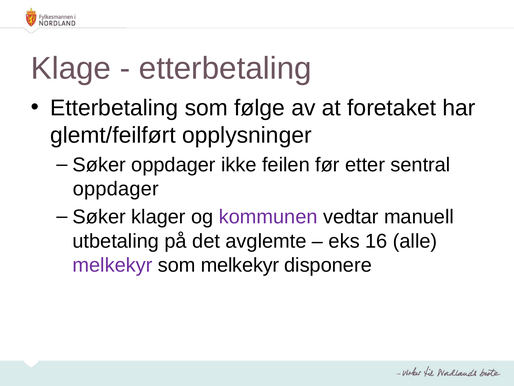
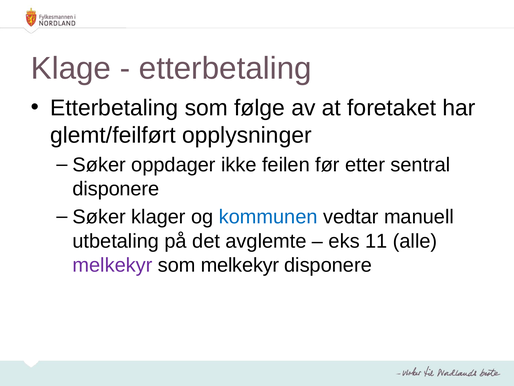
oppdager: oppdager -> disponere (116, 189)
kommunen colour: purple -> blue (268, 217)
16: 16 -> 11 (376, 241)
